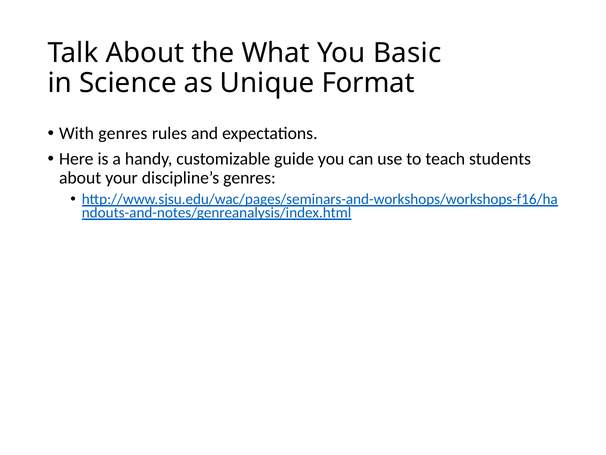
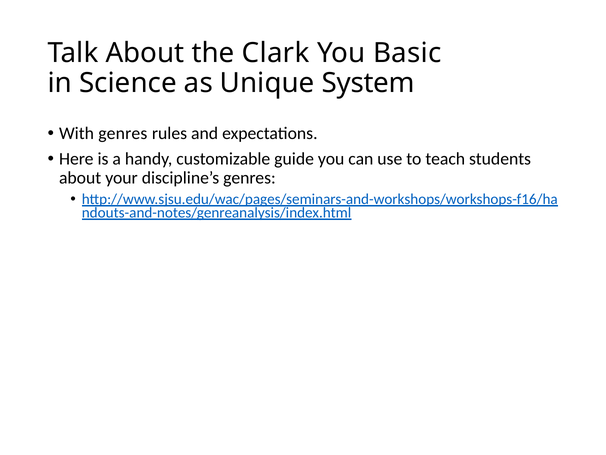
What: What -> Clark (276, 53)
Format: Format -> System (368, 83)
